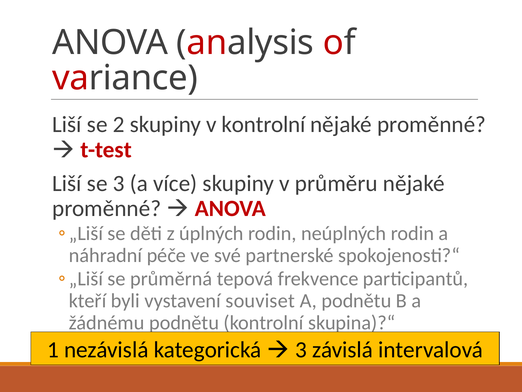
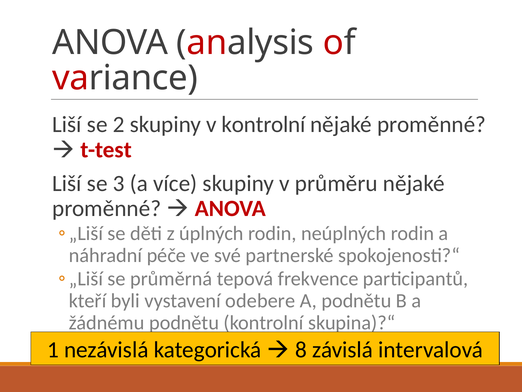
souviset: souviset -> odebere (260, 300)
3: 3 -> 8 (301, 350)
